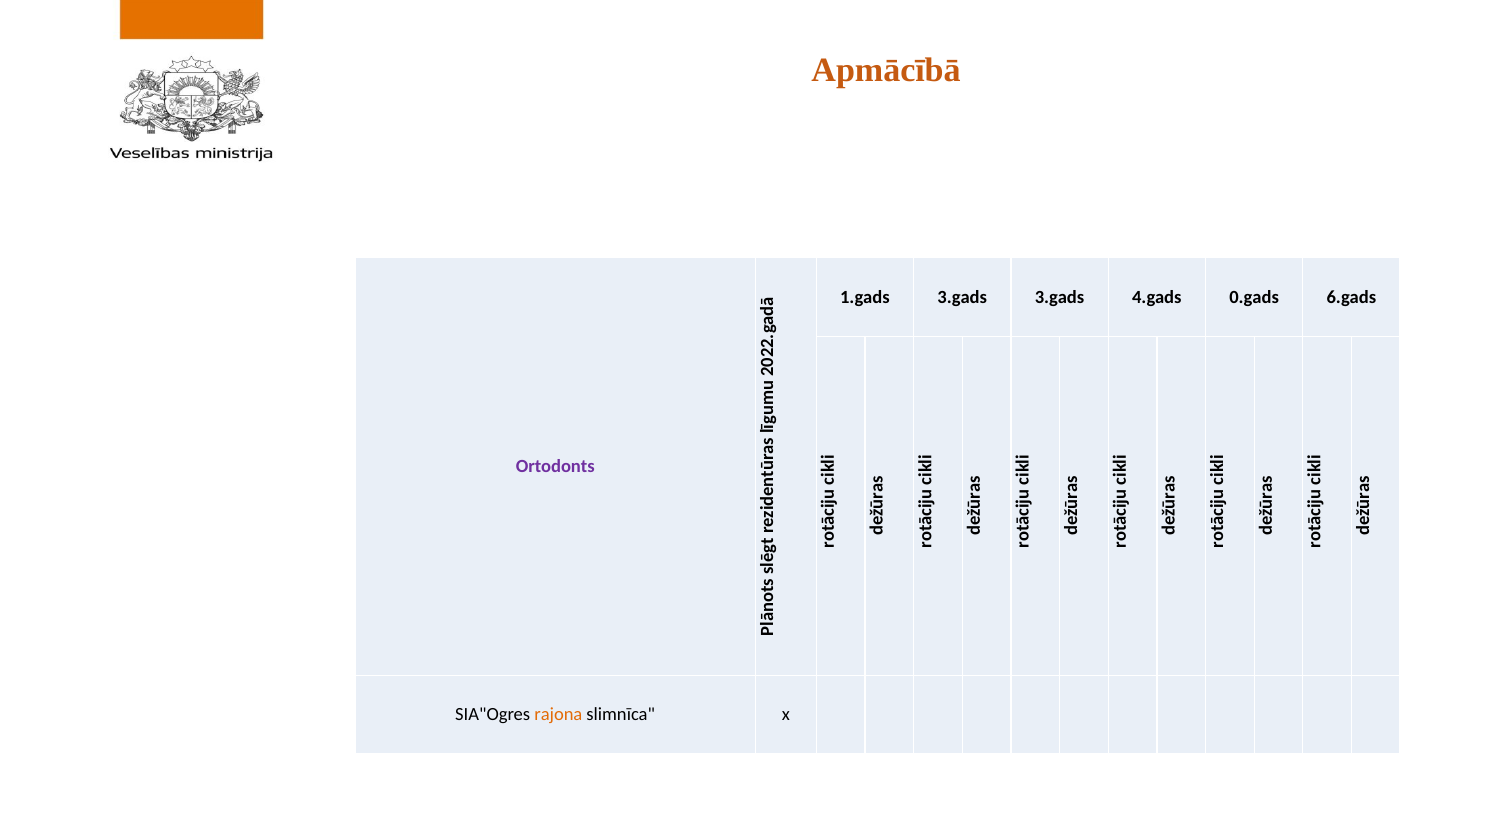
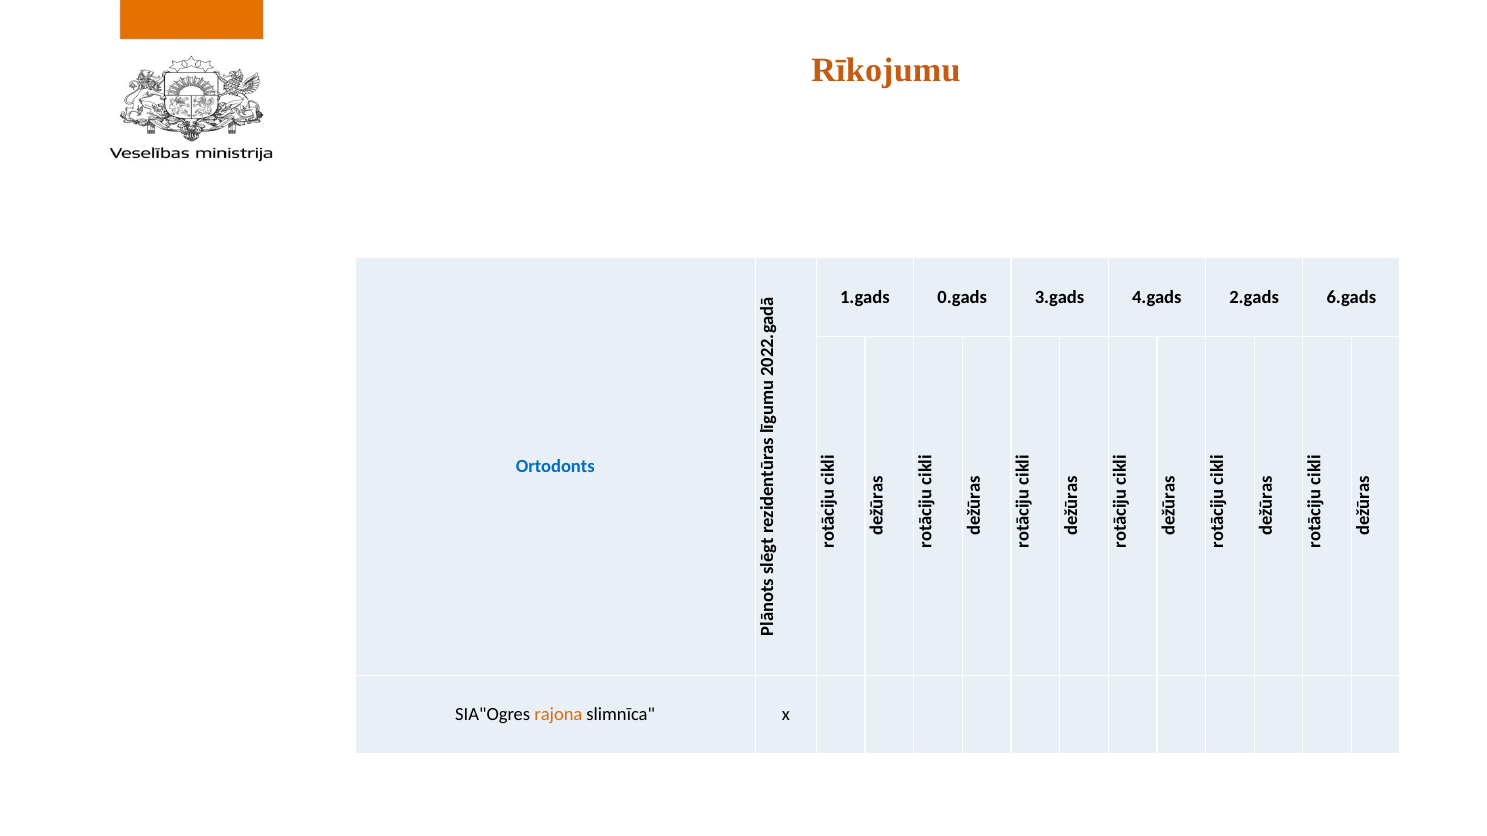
Apmācībā: Apmācībā -> Rīkojumu (886, 70)
1.gads 3.gads: 3.gads -> 0.gads (962, 297)
0.gads: 0.gads -> 2.gads (1254, 297)
Ortodonts colour: purple -> blue (555, 467)
